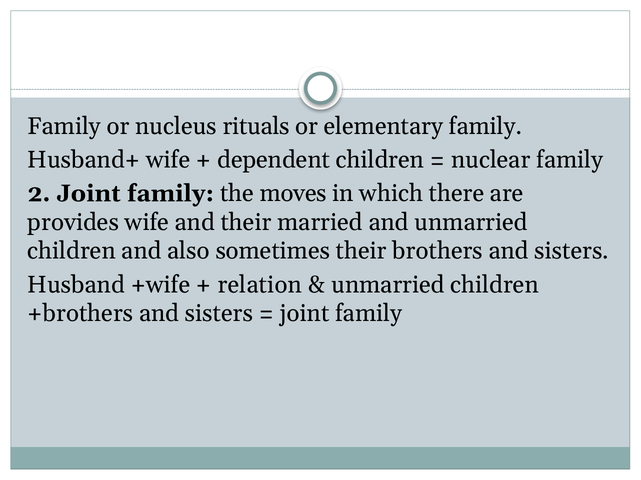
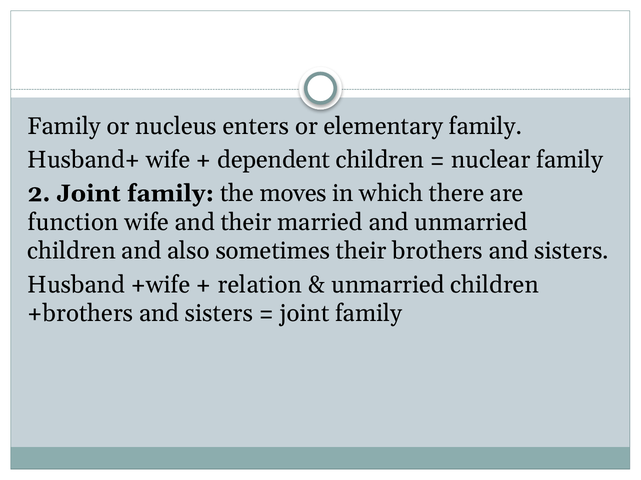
rituals: rituals -> enters (256, 126)
provides: provides -> function (73, 223)
